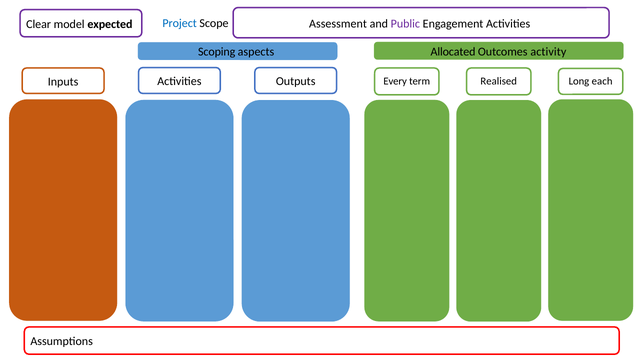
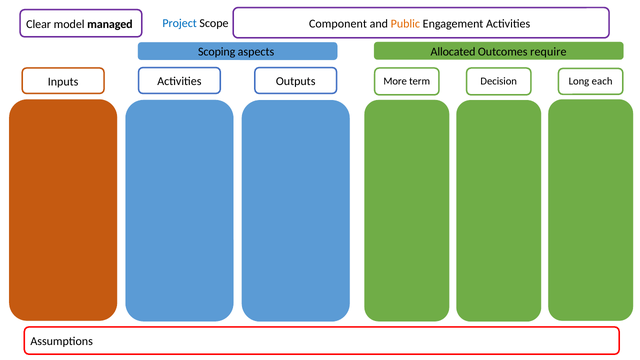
Assessment: Assessment -> Component (338, 24)
Public colour: purple -> orange (405, 24)
expected: expected -> managed (110, 24)
activity: activity -> require (548, 52)
Every: Every -> More (395, 81)
Realised: Realised -> Decision (499, 81)
